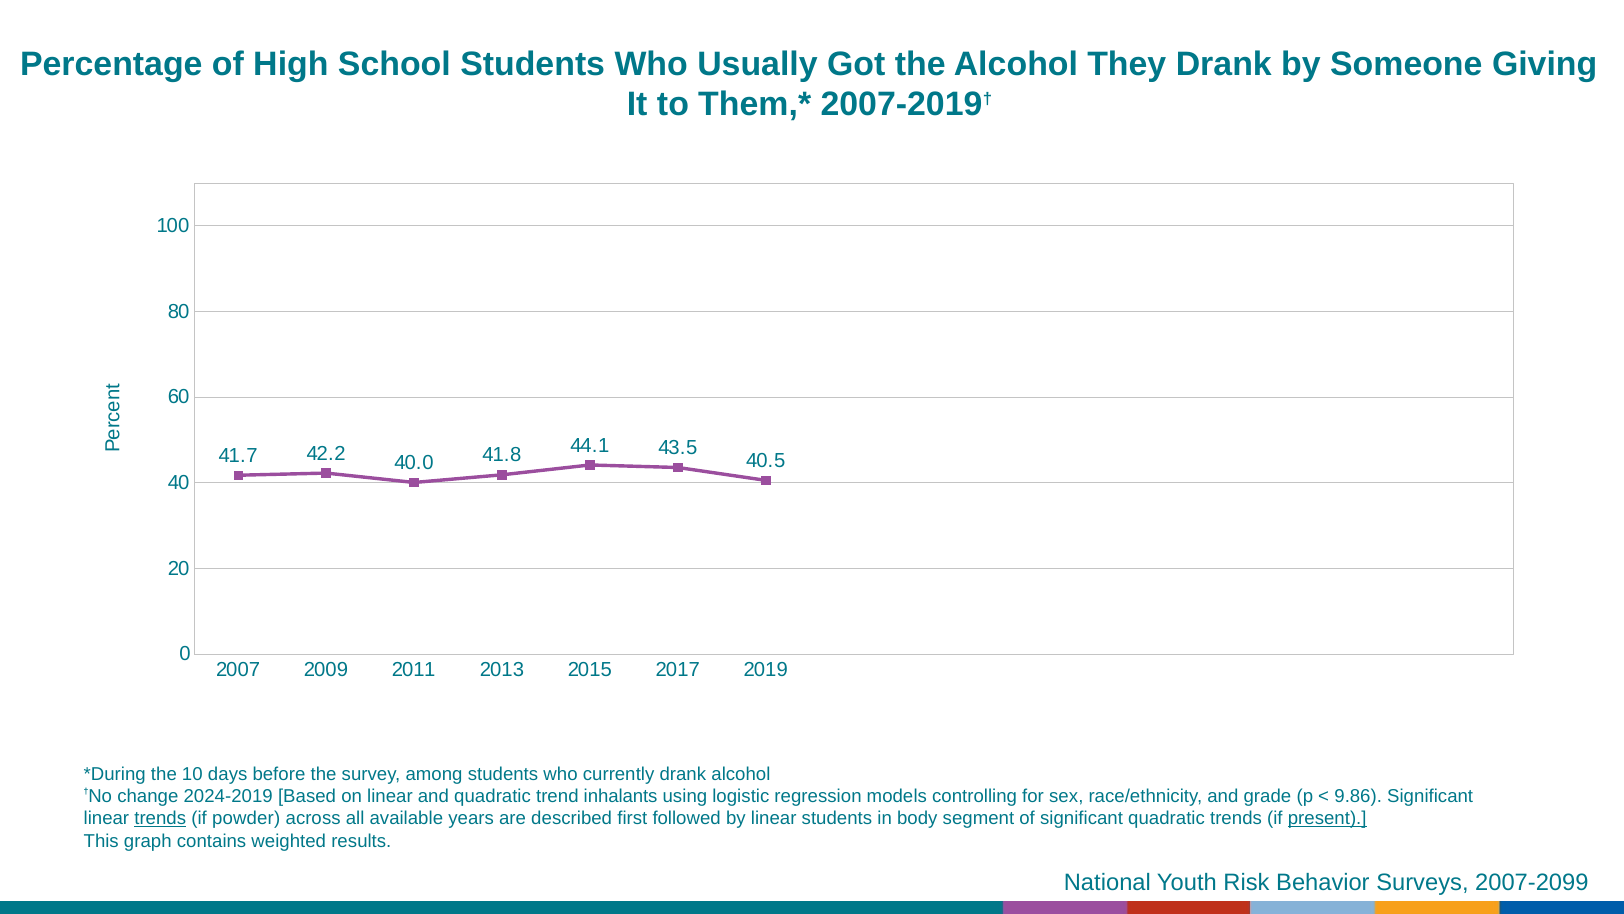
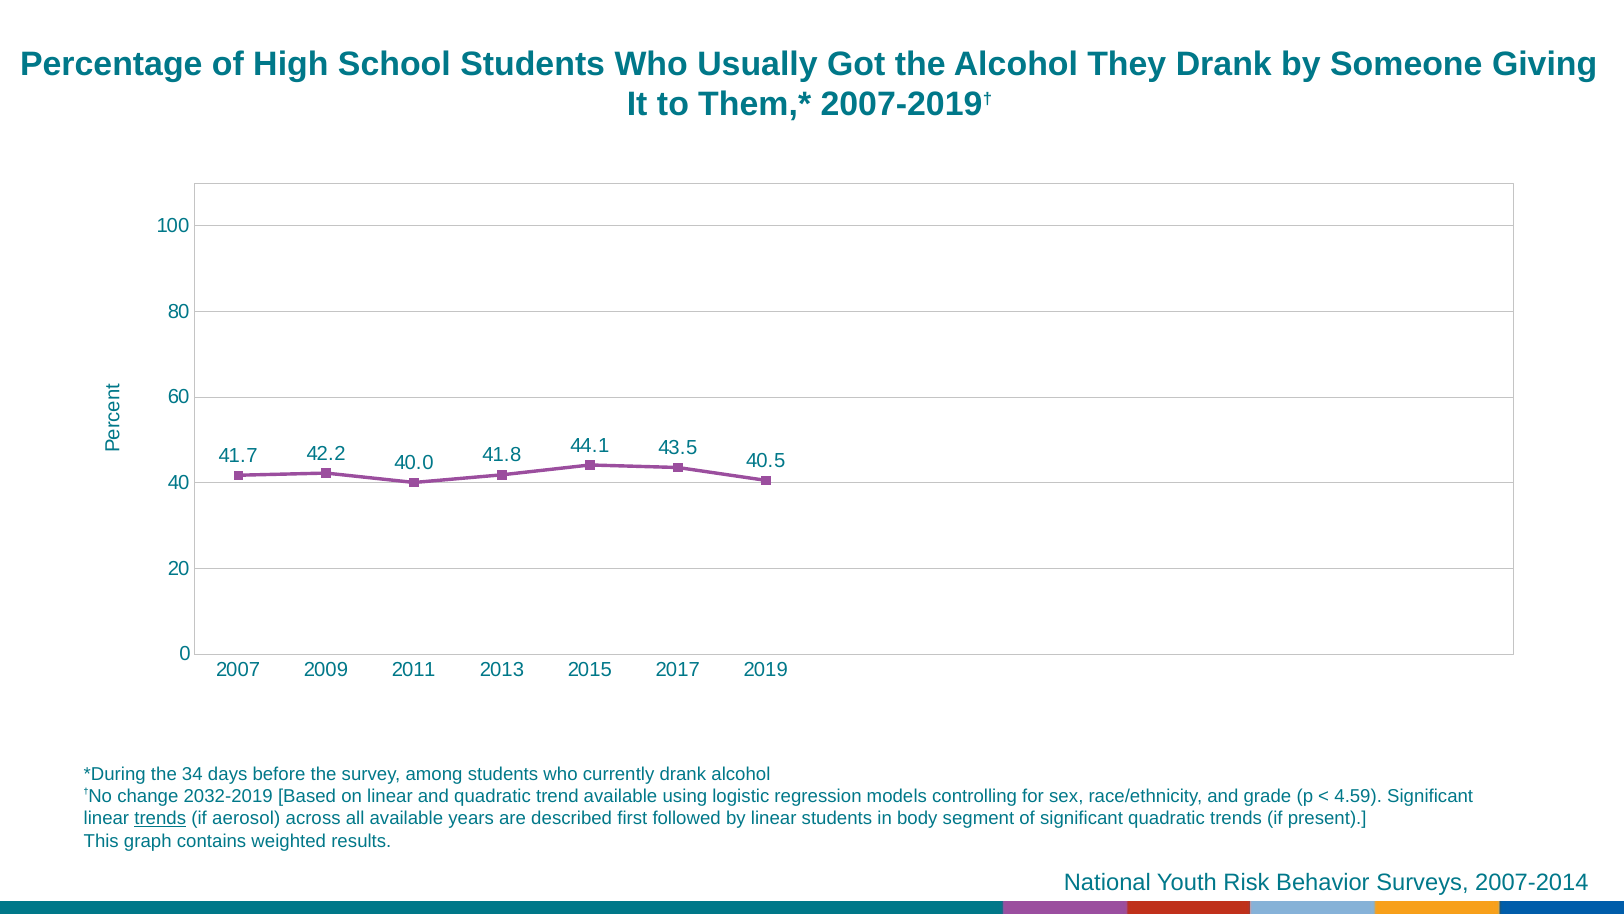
10: 10 -> 34 (192, 774)
2024-2019: 2024-2019 -> 2032-2019 (228, 796)
trend inhalants: inhalants -> available (621, 796)
9.86: 9.86 -> 4.59 (1358, 796)
powder: powder -> aerosol (246, 818)
present underline: present -> none (1327, 818)
2007-2099: 2007-2099 -> 2007-2014 (1532, 882)
